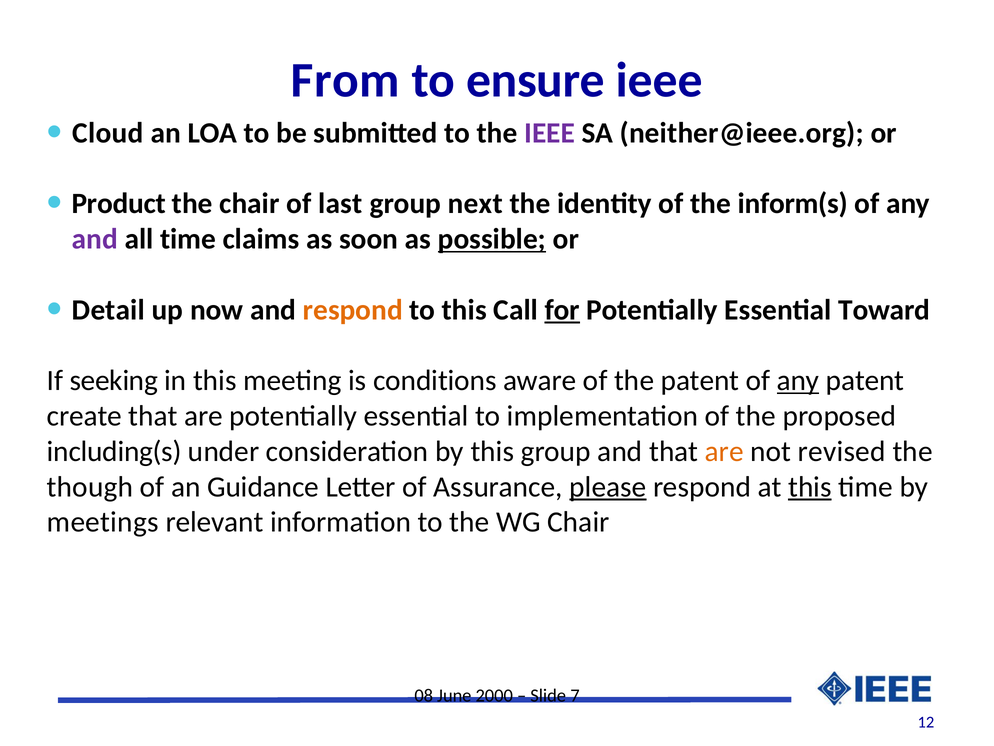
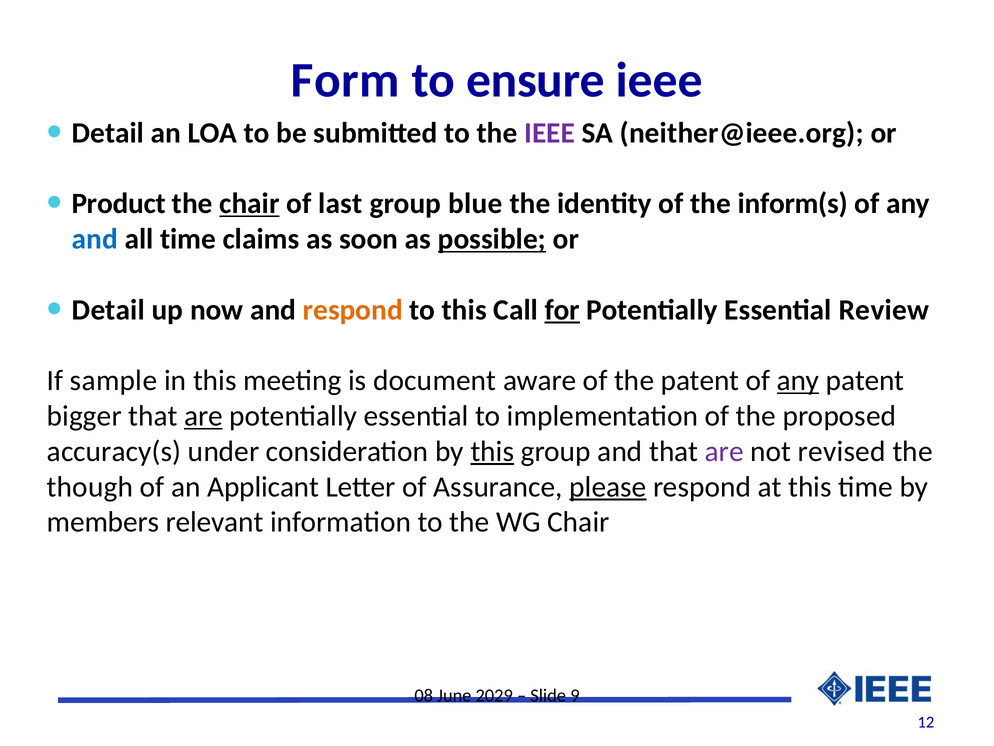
From: From -> Form (345, 80)
Cloud: Cloud -> Detail (108, 133)
chair underline: none -> present (249, 204)
next: next -> blue (475, 204)
and colour: purple -> blue (95, 239)
Toward: Toward -> Review (884, 310)
seeking: seeking -> sample (113, 380)
conditions: conditions -> document (435, 380)
create: create -> bigger (84, 416)
are underline: none -> present (203, 416)
including(s: including(s -> accuracy(s (114, 451)
this underline: none -> present (492, 451)
are colour: orange -> purple (724, 451)
Guidance: Guidance -> Applicant (263, 487)
this underline: present -> none (810, 487)
meetings: meetings -> members (103, 522)
2000: 2000 -> 2029 (494, 695)
7: 7 -> 9 (575, 695)
